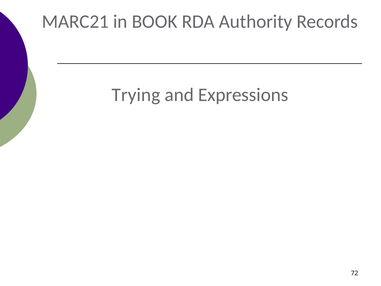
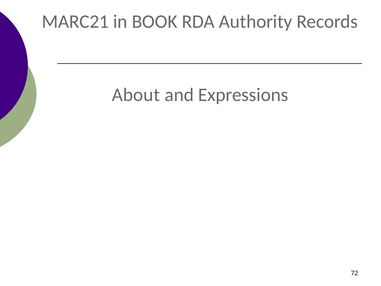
Trying: Trying -> About (136, 95)
